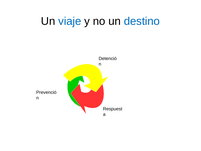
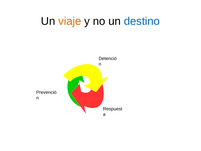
viaje colour: blue -> orange (70, 21)
